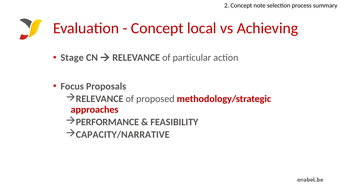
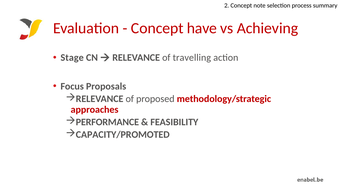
local: local -> have (202, 28)
particular: particular -> travelling (192, 58)
CAPACITY/NARRATIVE: CAPACITY/NARRATIVE -> CAPACITY/PROMOTED (123, 135)
